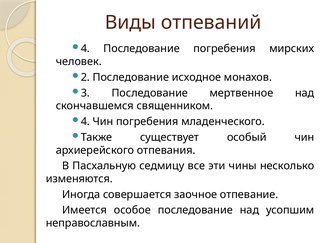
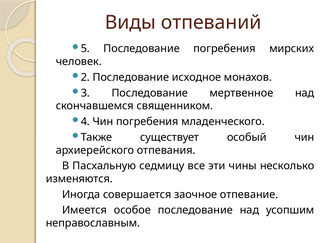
4: 4 -> 5 (85, 49)
